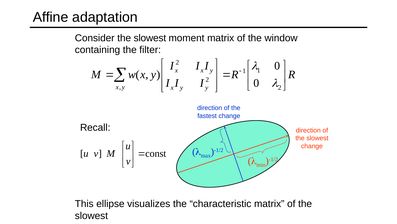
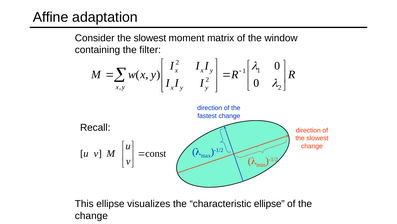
characteristic matrix: matrix -> ellipse (269, 203)
slowest: slowest -> change (91, 215)
